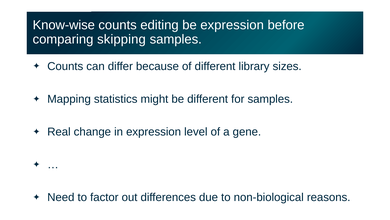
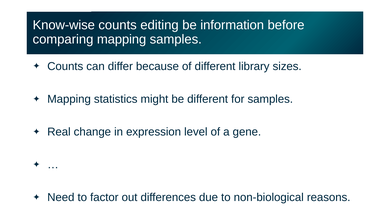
be expression: expression -> information (232, 25)
comparing skipping: skipping -> mapping (122, 39)
